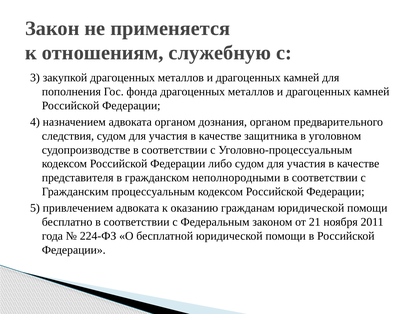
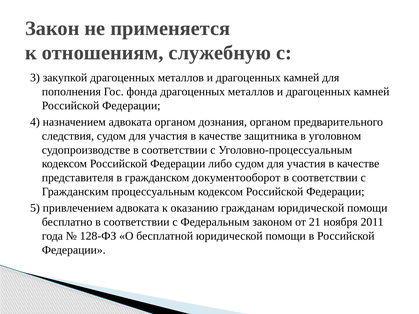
неполнородными: неполнородными -> документооборот (236, 178)
224-ФЗ: 224-ФЗ -> 128-ФЗ (98, 236)
